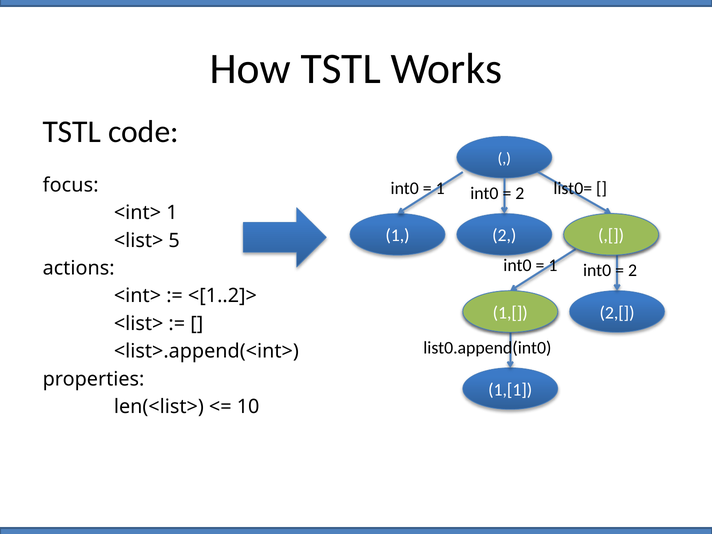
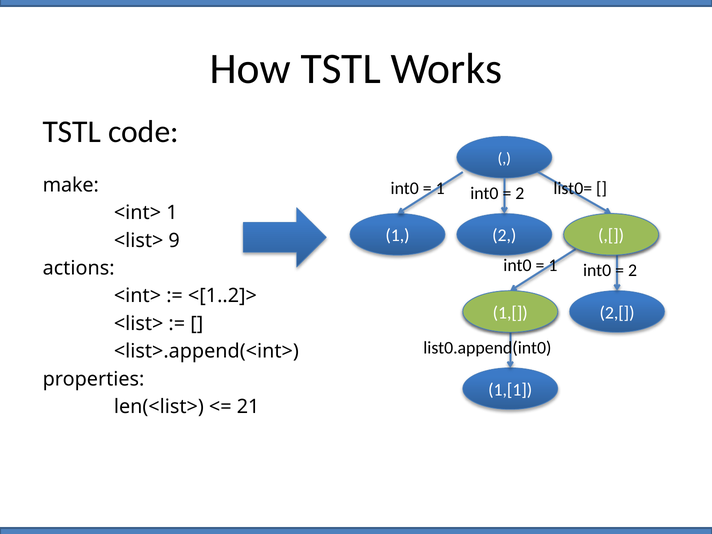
focus: focus -> make (71, 185)
5: 5 -> 9 (174, 240)
10: 10 -> 21 (248, 407)
